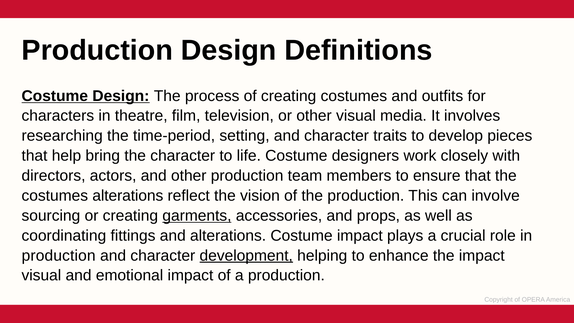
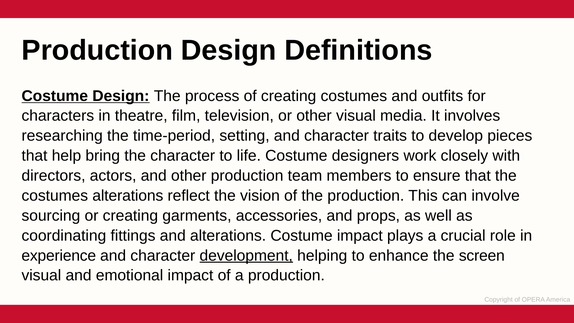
garments underline: present -> none (197, 216)
production: production -> experience (59, 255)
the impact: impact -> screen (482, 255)
